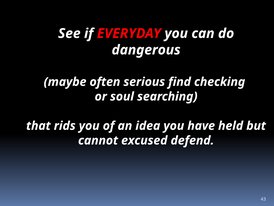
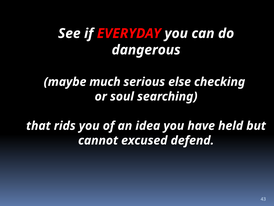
often: often -> much (105, 82)
find: find -> else (180, 82)
